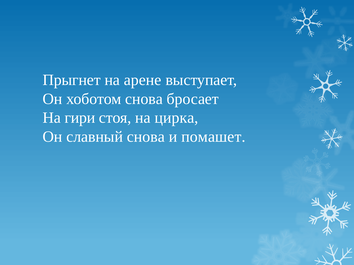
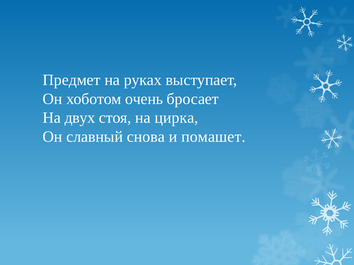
Прыгнет: Прыгнет -> Предмет (72, 80)
арене: арене -> руках (143, 80)
хоботом снова: снова -> очень (144, 99)
гири: гири -> двух (80, 118)
